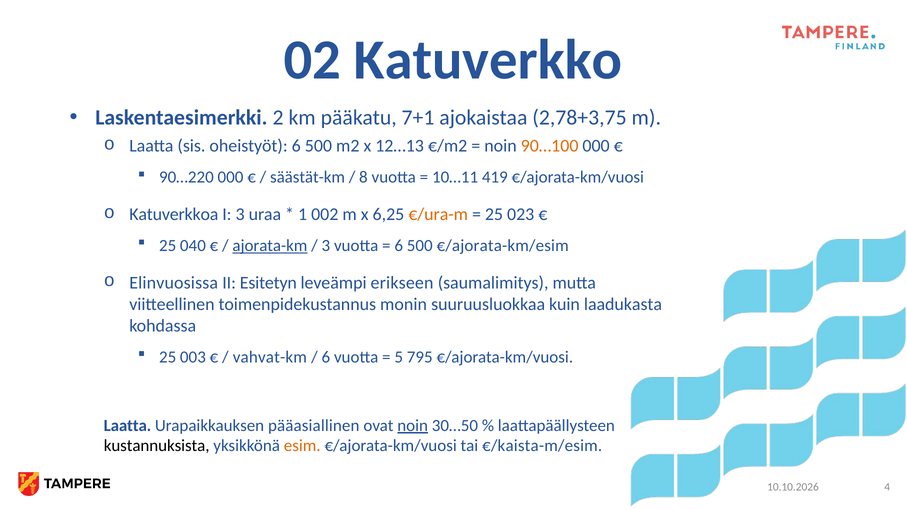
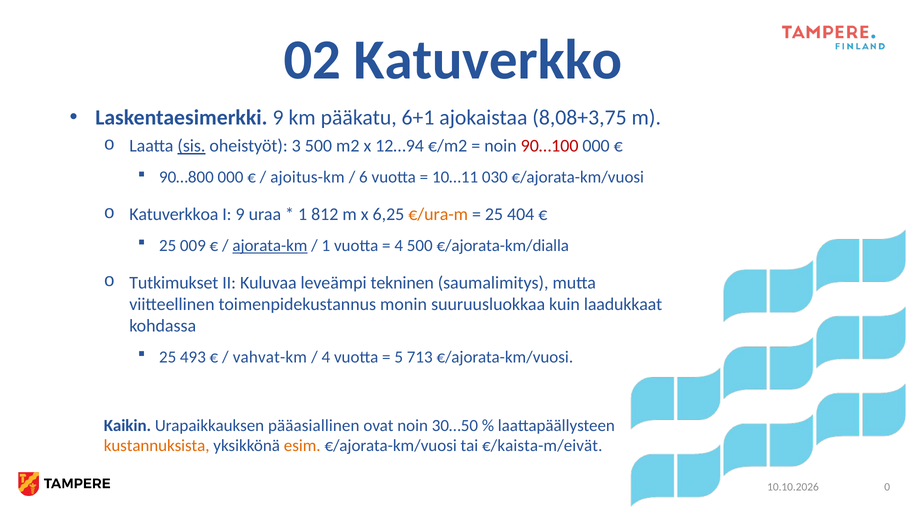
Laskentaesimerkki 2: 2 -> 9 (278, 118)
7+1: 7+1 -> 6+1 (418, 118)
2,78+3,75: 2,78+3,75 -> 8,08+3,75 (579, 118)
sis underline: none -> present (191, 146)
oheistyöt 6: 6 -> 3 (296, 146)
12…13: 12…13 -> 12…94 (400, 146)
90…100 colour: orange -> red (550, 146)
90…220: 90…220 -> 90…800 (186, 177)
säästät-km: säästät-km -> ajoitus-km (307, 177)
8: 8 -> 6 (363, 177)
419: 419 -> 030 (495, 177)
I 3: 3 -> 9 (240, 214)
002: 002 -> 812 (325, 214)
023: 023 -> 404 (521, 214)
040: 040 -> 009 (193, 246)
3: 3 -> 1 (326, 246)
6: 6 -> 4 (399, 246)
€/ajorata-km/esim: €/ajorata-km/esim -> €/ajorata-km/dialla (503, 246)
Elinvuosissa: Elinvuosissa -> Tutkimukset (174, 283)
Esitetyn: Esitetyn -> Kuluvaa (268, 283)
erikseen: erikseen -> tekninen (402, 283)
laadukasta: laadukasta -> laadukkaat (623, 304)
003: 003 -> 493 (193, 357)
6: 6 -> 4 (326, 357)
795: 795 -> 713 (420, 357)
Laatta: Laatta -> Kaikin (127, 426)
noin underline: present -> none (413, 426)
kustannuksista colour: black -> orange (157, 446)
€/kaista-m/esim: €/kaista-m/esim -> €/kaista-m/eivät (542, 446)
4: 4 -> 0 (887, 487)
